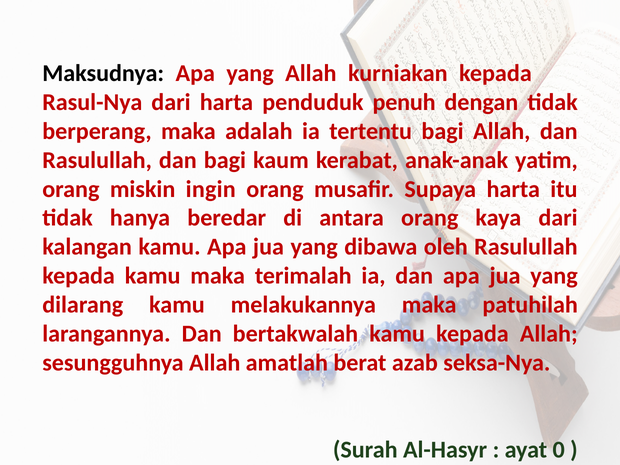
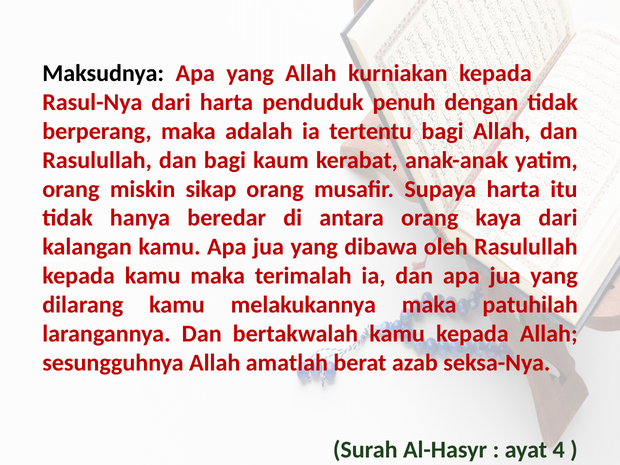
ingin: ingin -> sikap (211, 189)
0: 0 -> 4 (559, 450)
